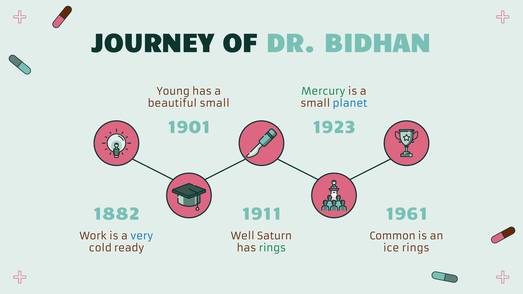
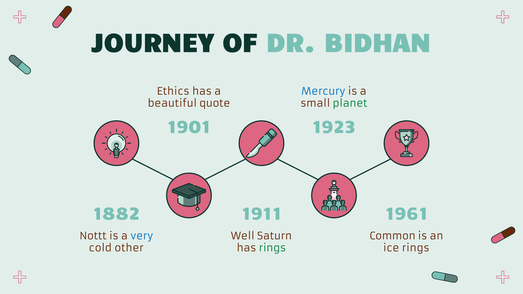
Young: Young -> Ethics (173, 91)
Mercury colour: green -> blue (323, 91)
beautiful small: small -> quote (215, 104)
planet colour: blue -> green (350, 104)
Work: Work -> Nottt (93, 236)
ready: ready -> other (129, 248)
